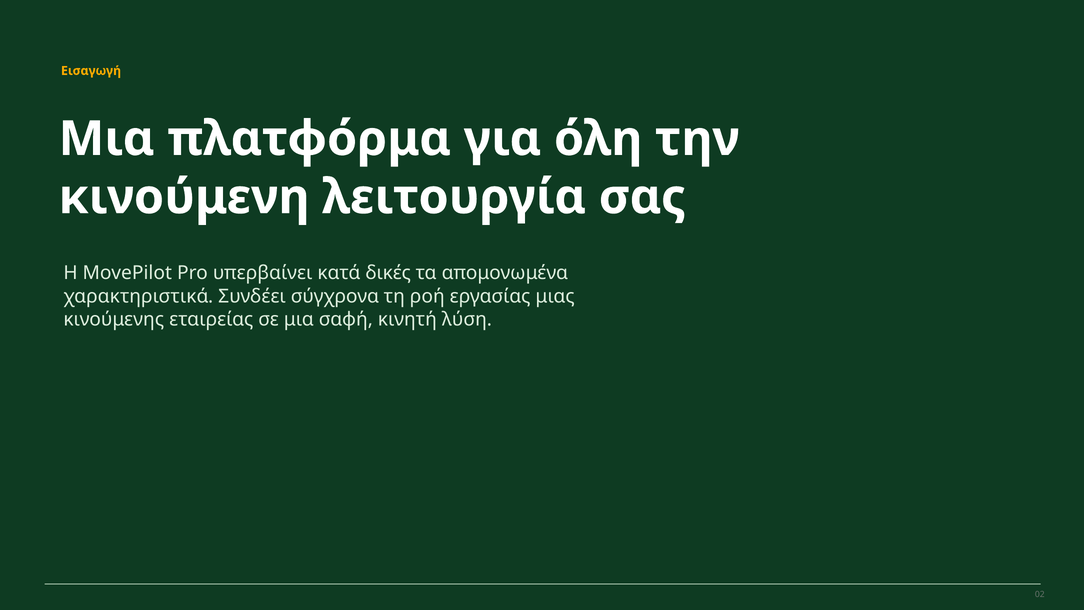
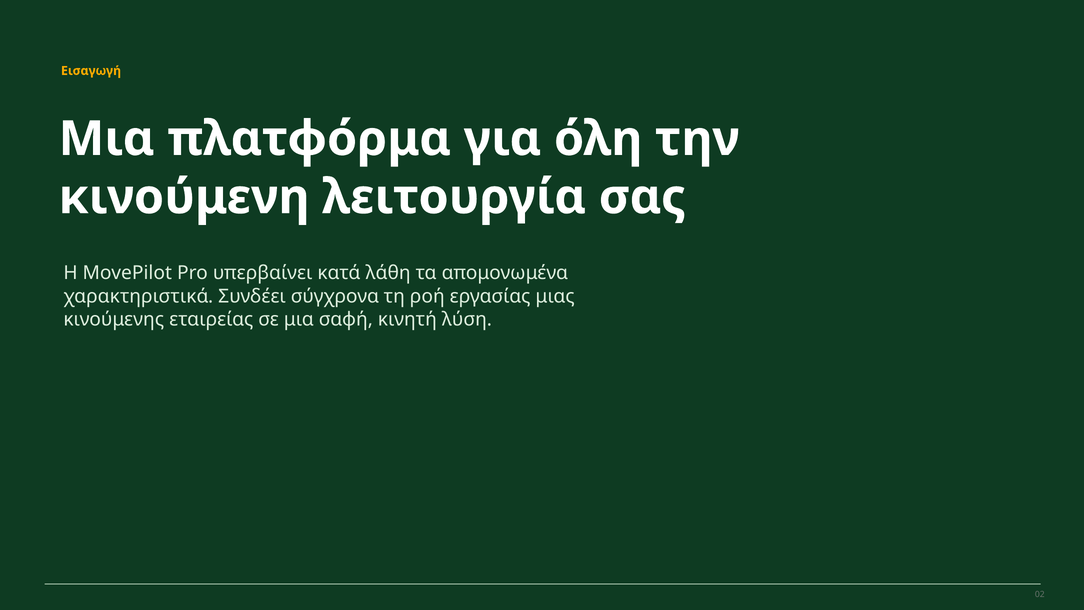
δικές: δικές -> λάθη (388, 273)
